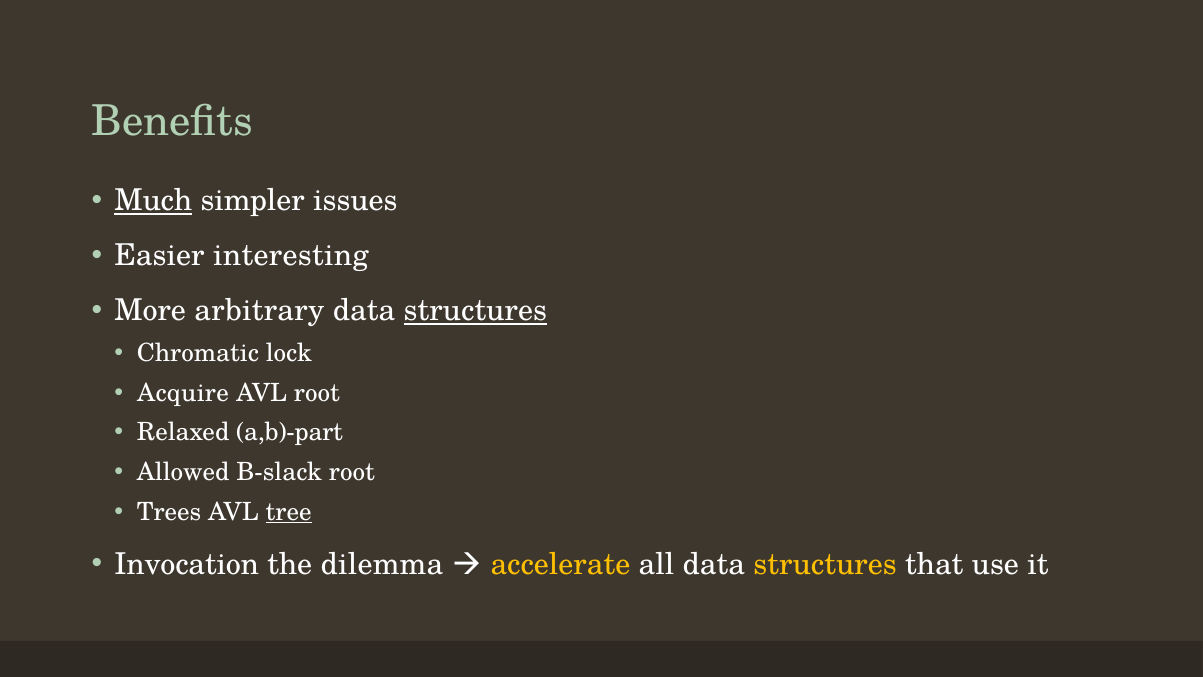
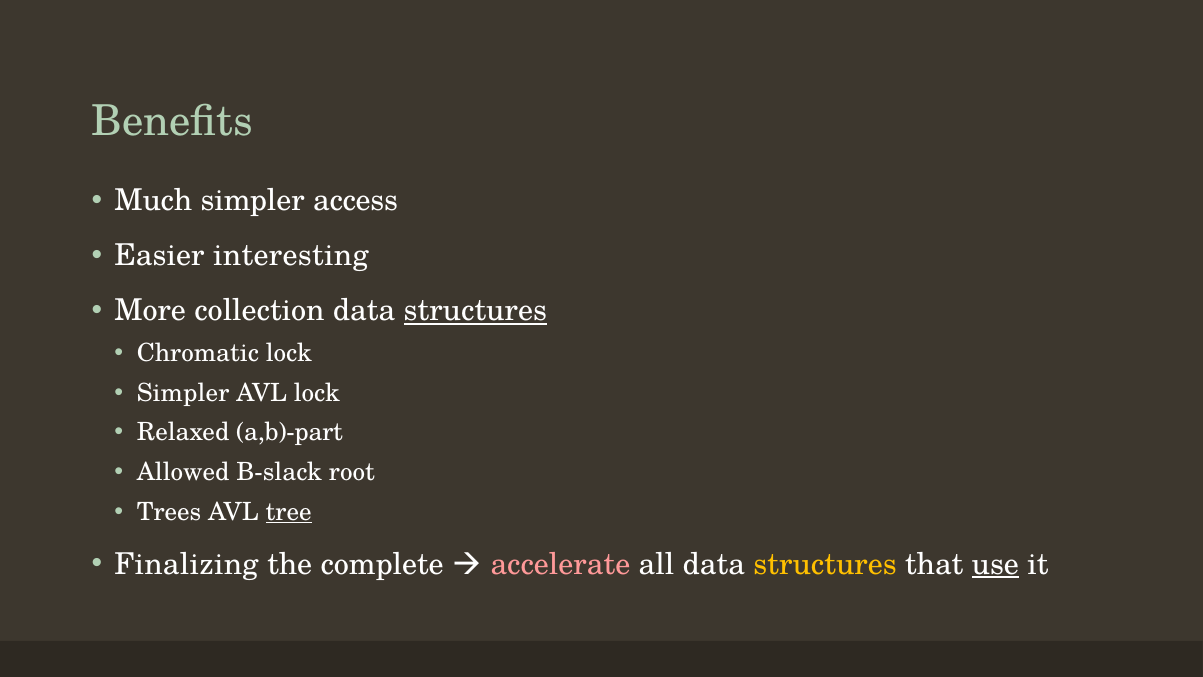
Much underline: present -> none (153, 201)
issues: issues -> access (356, 201)
arbitrary: arbitrary -> collection (259, 311)
Acquire: Acquire -> Simpler (183, 393)
AVL root: root -> lock (317, 393)
Invocation: Invocation -> Finalizing (186, 564)
dilemma: dilemma -> complete (382, 564)
accelerate colour: yellow -> pink (560, 564)
use underline: none -> present (995, 564)
